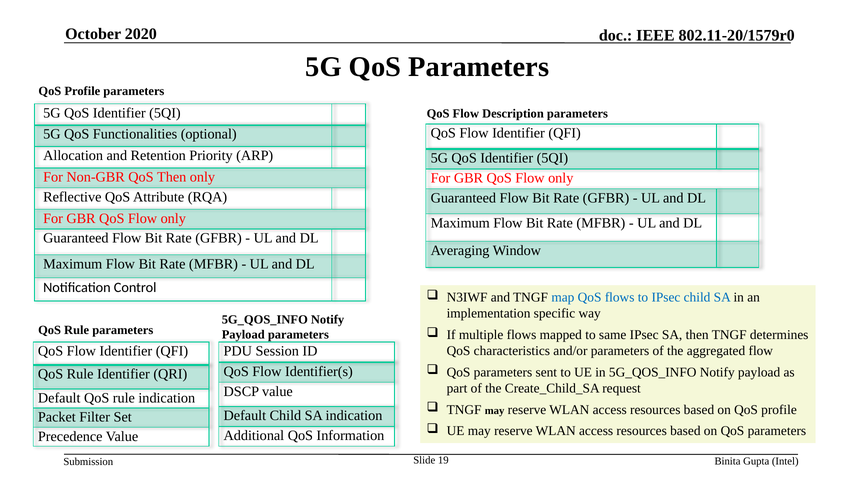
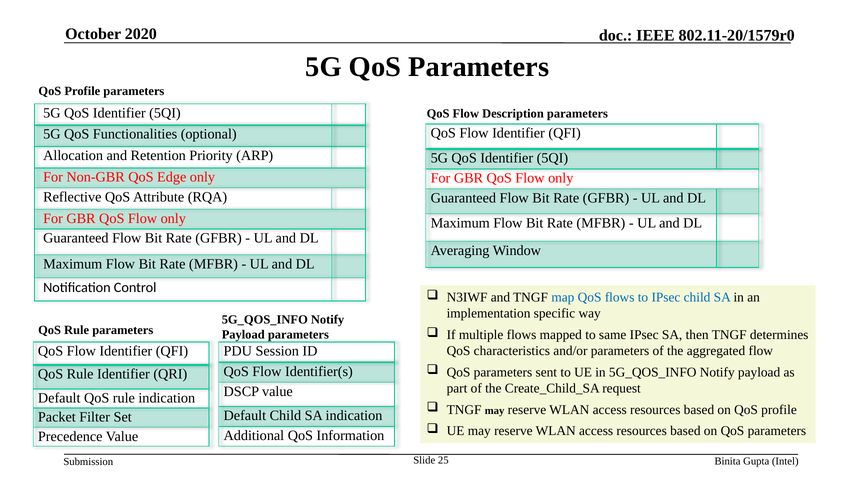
QoS Then: Then -> Edge (172, 177)
19: 19 -> 25 (443, 460)
